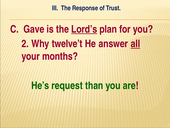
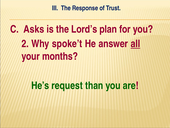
Gave: Gave -> Asks (34, 29)
Lord’s underline: present -> none (84, 29)
twelve’t: twelve’t -> spoke’t (67, 44)
